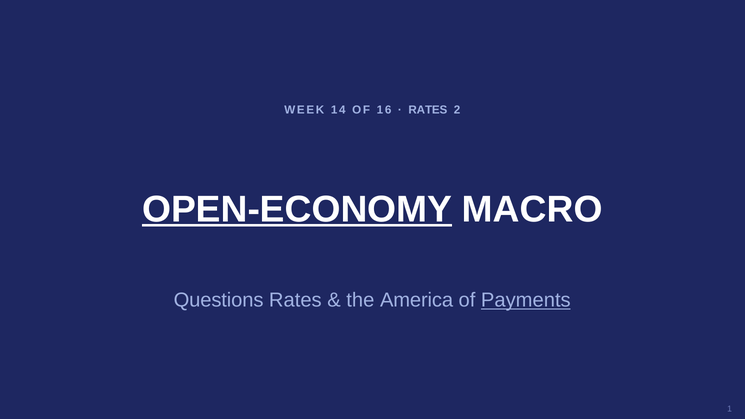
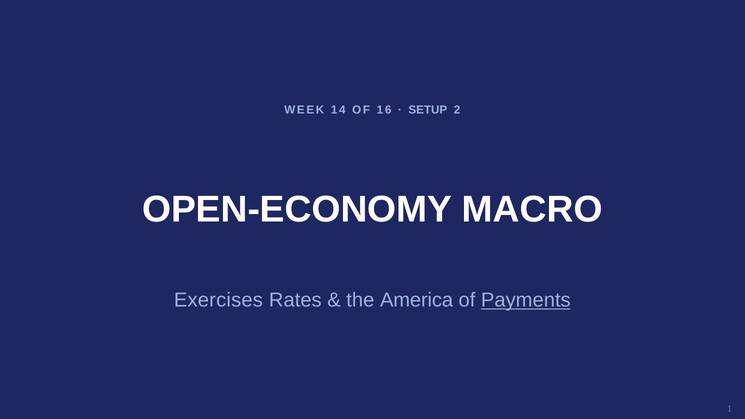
RATES: RATES -> SETUP (428, 110)
OPEN-ECONOMY underline: present -> none (297, 209)
Questions: Questions -> Exercises (218, 300)
